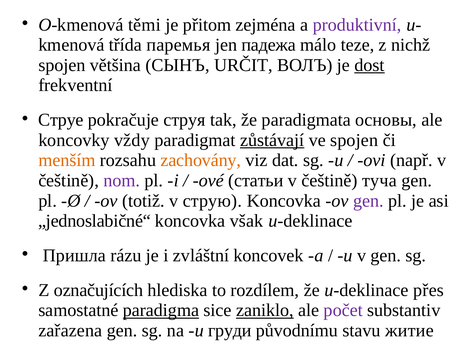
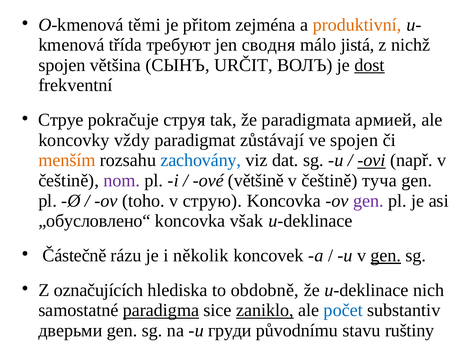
produktivní colour: purple -> orange (357, 25)
паремья: паремья -> требуют (179, 45)
падежа: падежа -> сводня (269, 45)
teze: teze -> jistá (358, 45)
основы: основы -> армией (386, 120)
zůstávají underline: present -> none (272, 140)
zachovány colour: orange -> blue (201, 160)
ovi underline: none -> present (371, 160)
статьи: статьи -> většině (256, 180)
totiž: totiž -> toho (143, 201)
„jednoslabičné“: „jednoslabičné“ -> „обусловлено“ (94, 221)
Пришла: Пришла -> Částečně (74, 255)
zvláštní: zvláštní -> několik (201, 255)
gen underline: none -> present (386, 255)
rozdílem: rozdílem -> obdobně (265, 290)
přes: přes -> nich (429, 290)
počet colour: purple -> blue (343, 310)
zařazena: zařazena -> дверьми (70, 330)
житие: житие -> ruštiny (410, 330)
